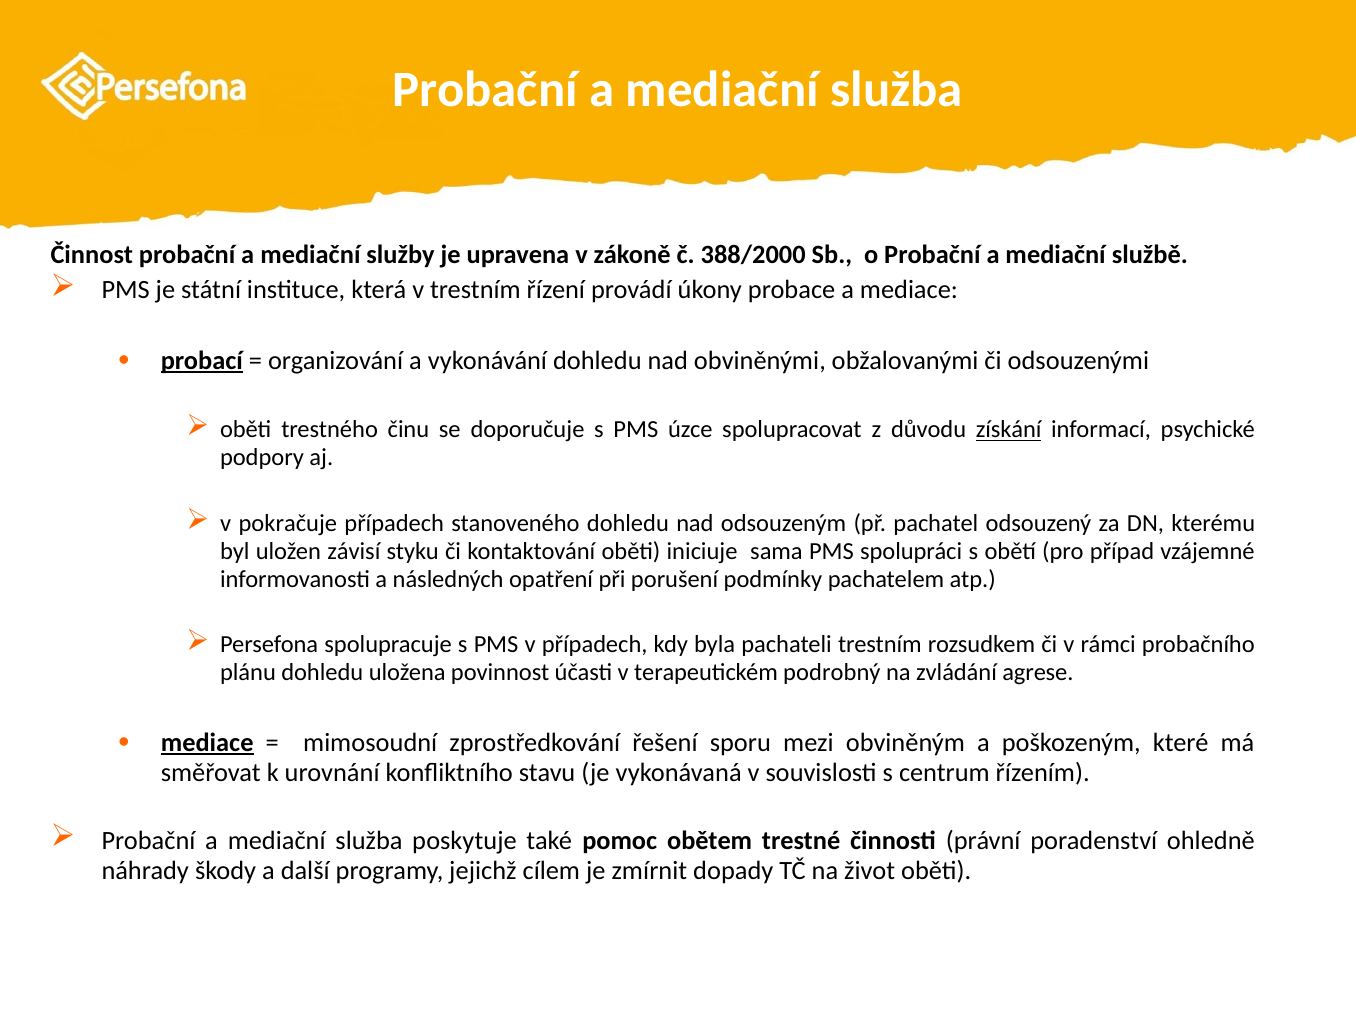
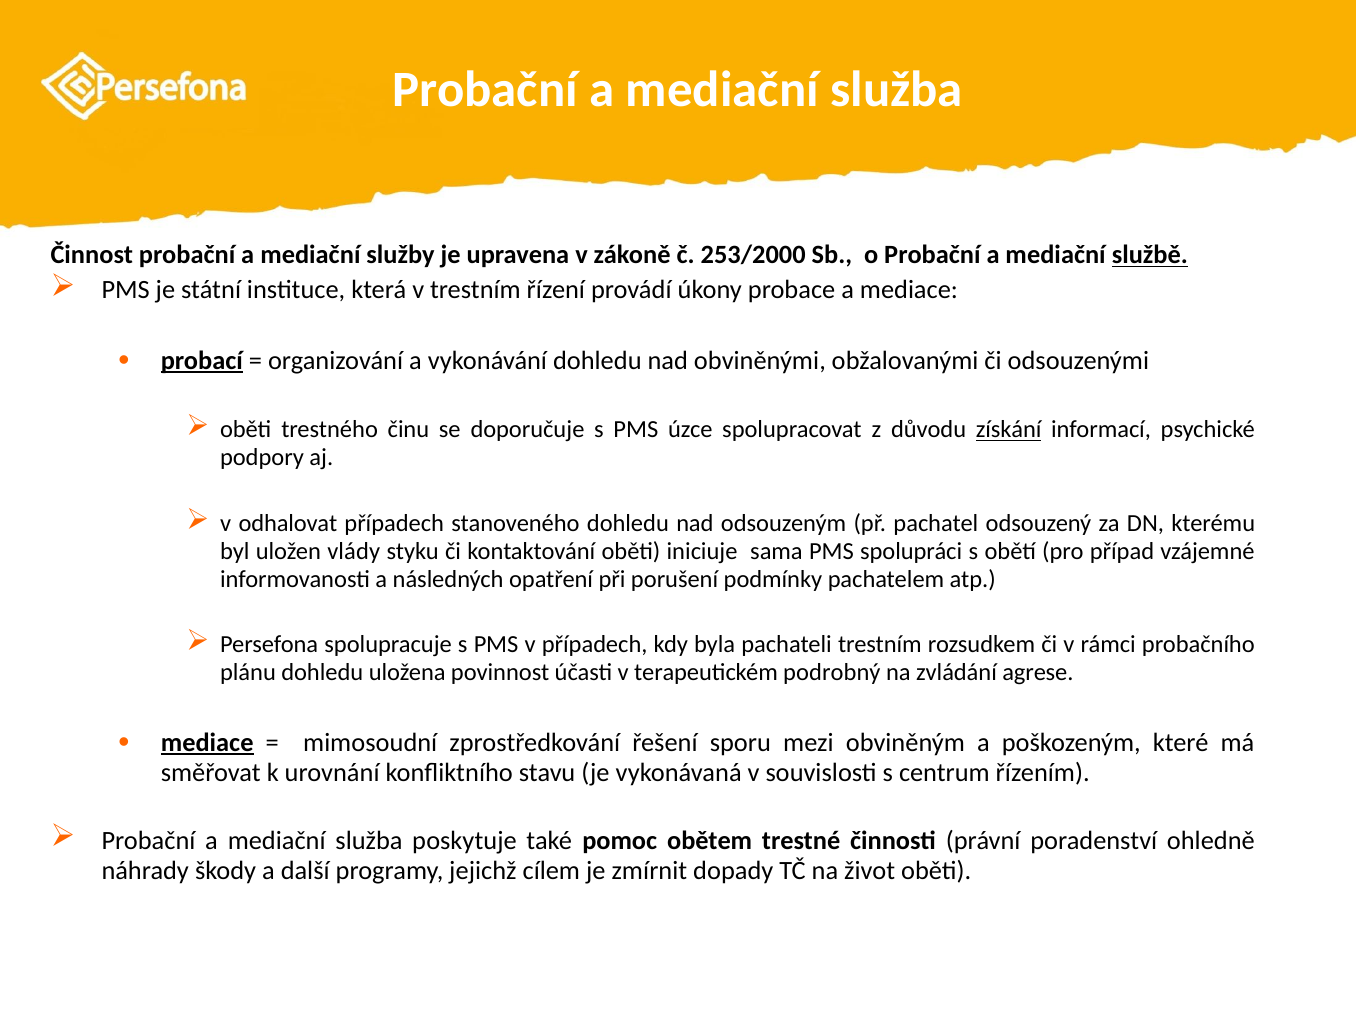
388/2000: 388/2000 -> 253/2000 (753, 255)
službě underline: none -> present (1150, 255)
pokračuje: pokračuje -> odhalovat (288, 523)
závisí: závisí -> vlády (354, 551)
